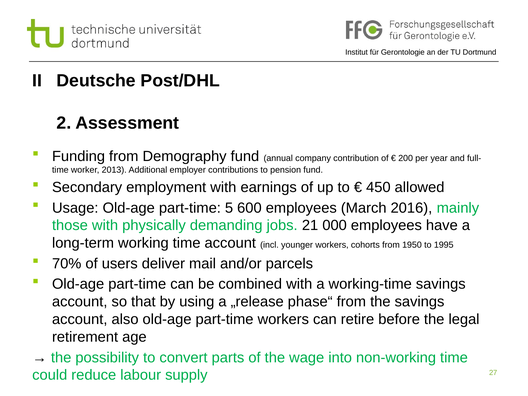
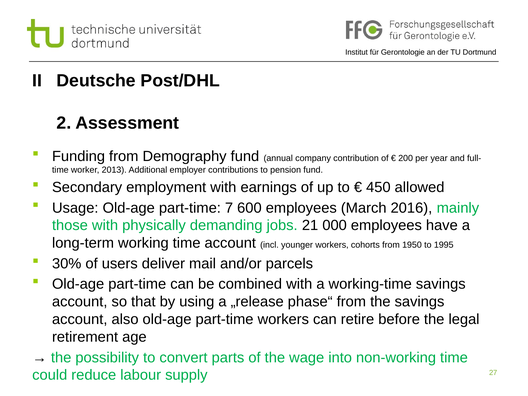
5: 5 -> 7 (229, 208)
70%: 70% -> 30% (67, 264)
